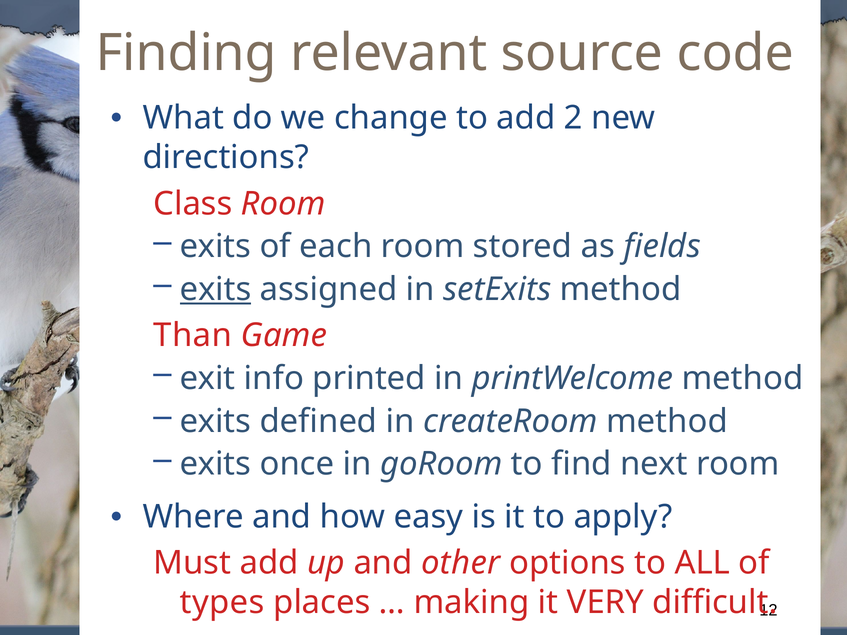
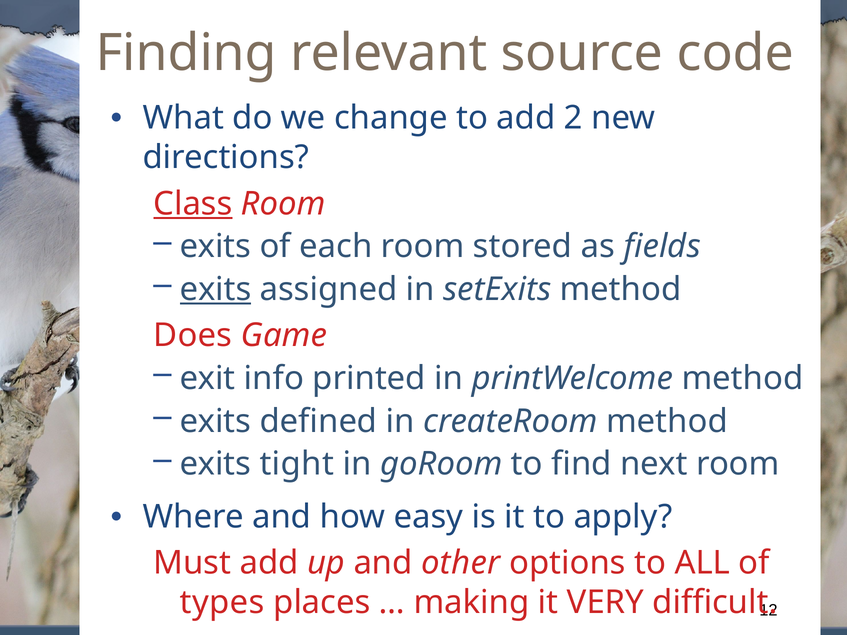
Class underline: none -> present (193, 204)
Than: Than -> Does (193, 336)
once: once -> tight (297, 464)
